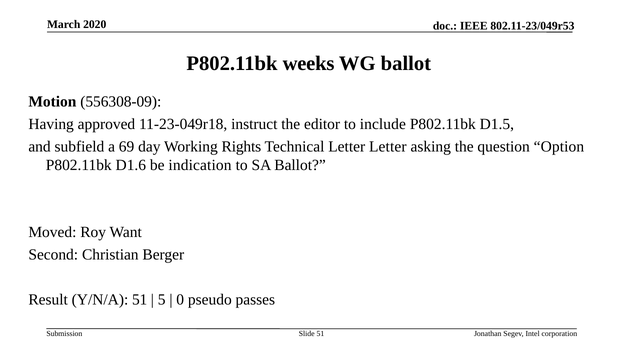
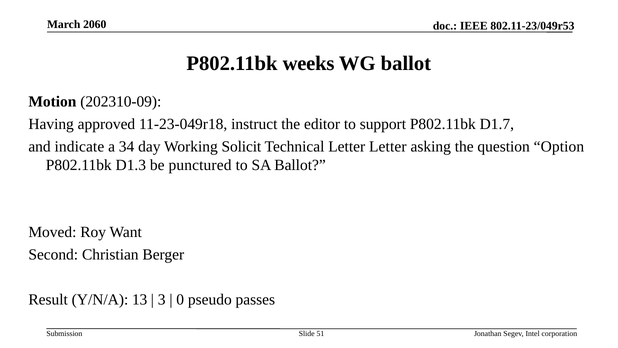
2020: 2020 -> 2060 (95, 25)
556308-09: 556308-09 -> 202310-09 (121, 101)
include: include -> support (383, 124)
D1.5: D1.5 -> D1.7 (497, 124)
subfield: subfield -> indicate (79, 146)
69: 69 -> 34 (127, 146)
Rights: Rights -> Solicit (241, 146)
D1.6: D1.6 -> D1.3 (131, 165)
indication: indication -> punctured (200, 165)
Y/N/A 51: 51 -> 13 (140, 299)
5: 5 -> 3 (162, 299)
